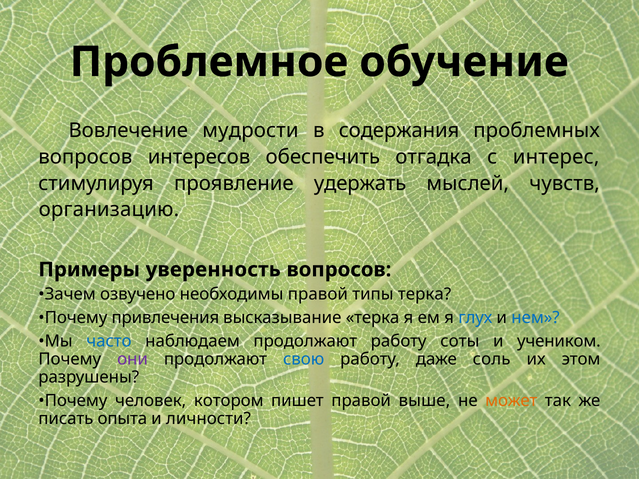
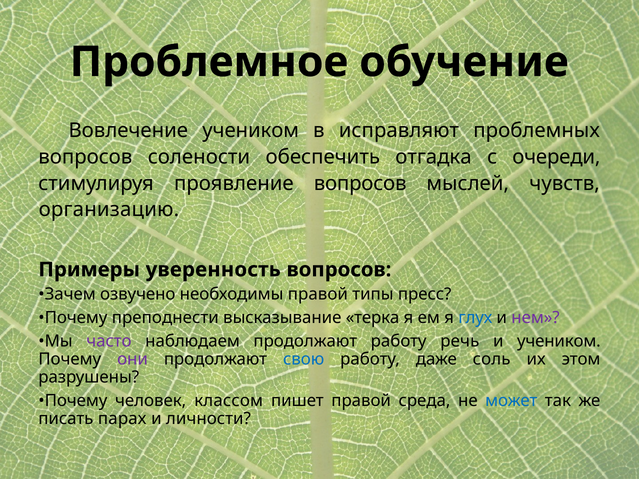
Вовлечение мудрости: мудрости -> учеником (251, 131)
содержания: содержания -> исправляют (399, 131)
интересов: интересов -> солености (199, 157)
интерес: интерес -> очереди (556, 157)
проявление удержать: удержать -> вопросов (360, 183)
типы терка: терка -> пресс (425, 295)
привлечения: привлечения -> преподнести (165, 318)
нем colour: blue -> purple (536, 318)
часто colour: blue -> purple (109, 341)
соты: соты -> речь (460, 341)
котором: котором -> классом (229, 401)
выше: выше -> среда (425, 401)
может colour: orange -> blue (511, 401)
опыта: опыта -> парах (122, 419)
